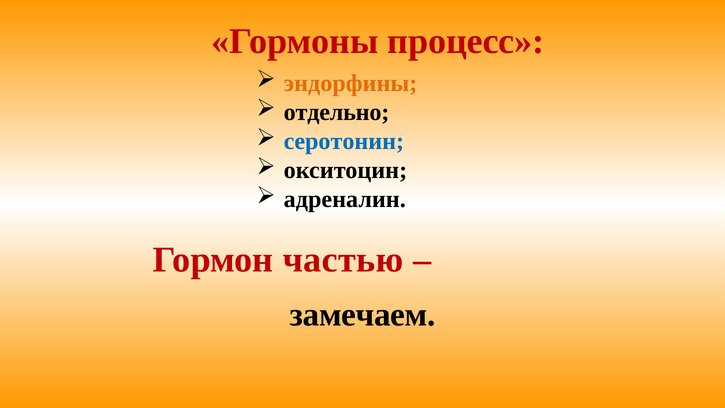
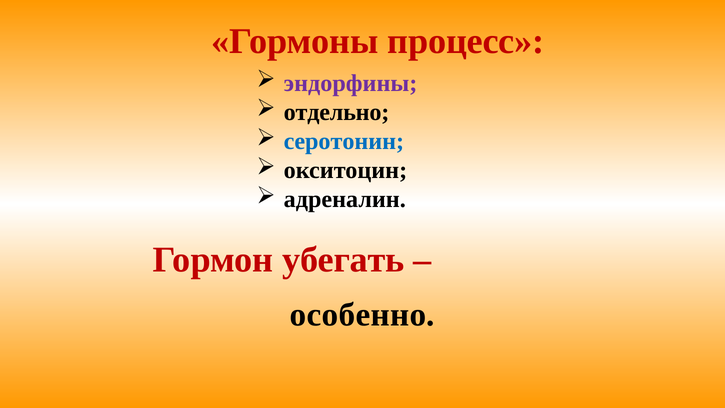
эндорфины colour: orange -> purple (351, 83)
частью: частью -> убегать (343, 260)
замечаем: замечаем -> особенно (362, 314)
